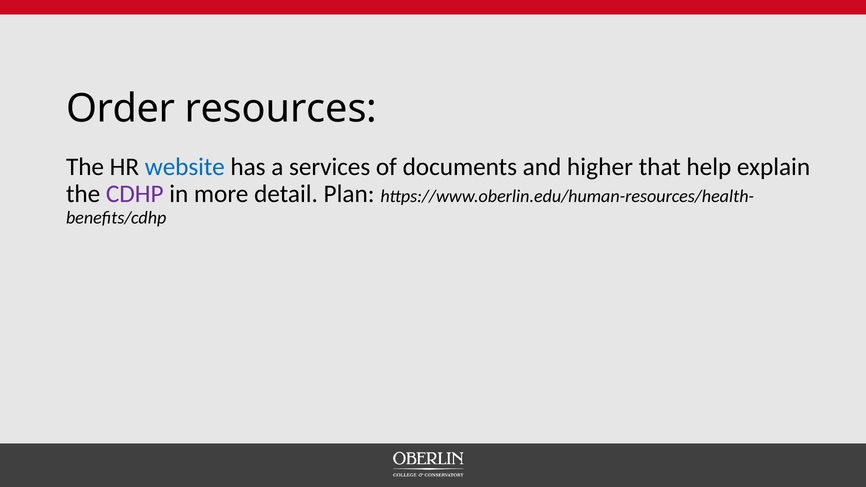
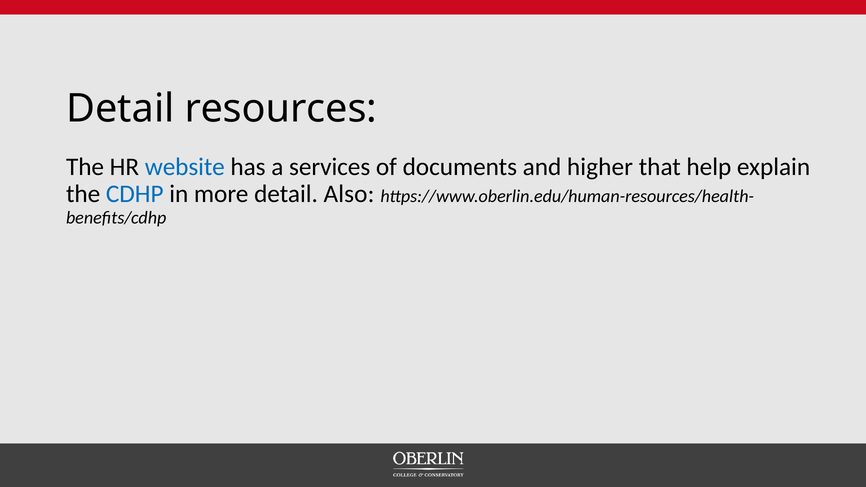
Order: Order -> Detail (120, 109)
CDHP colour: purple -> blue (135, 194)
Plan: Plan -> Also (349, 194)
